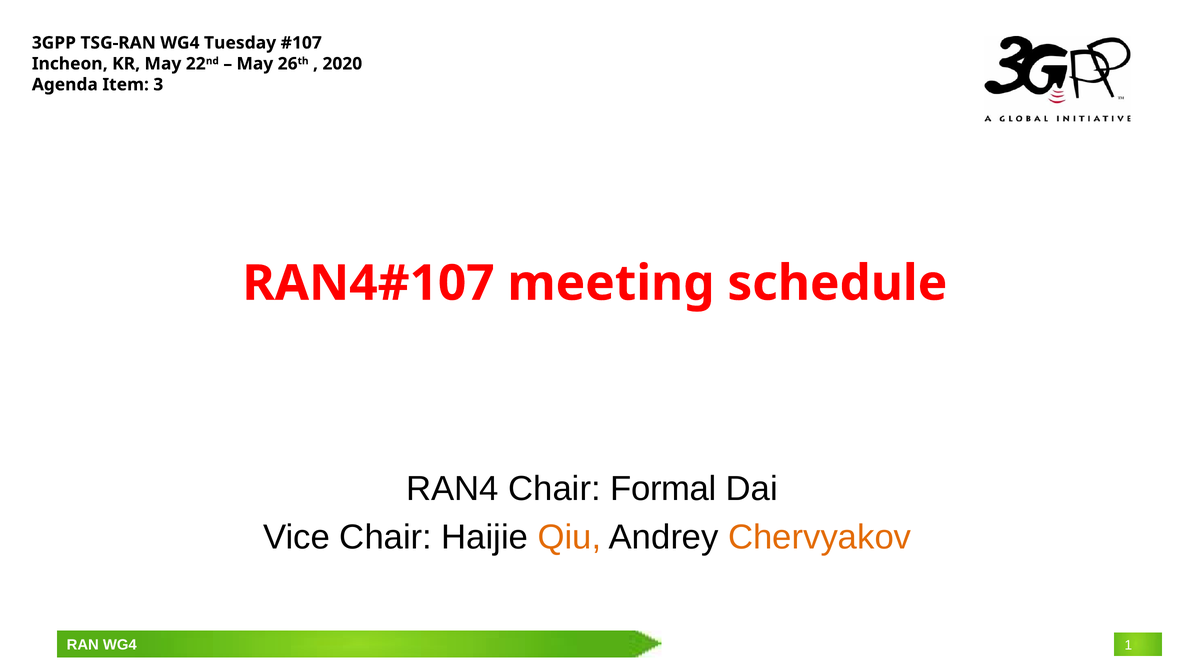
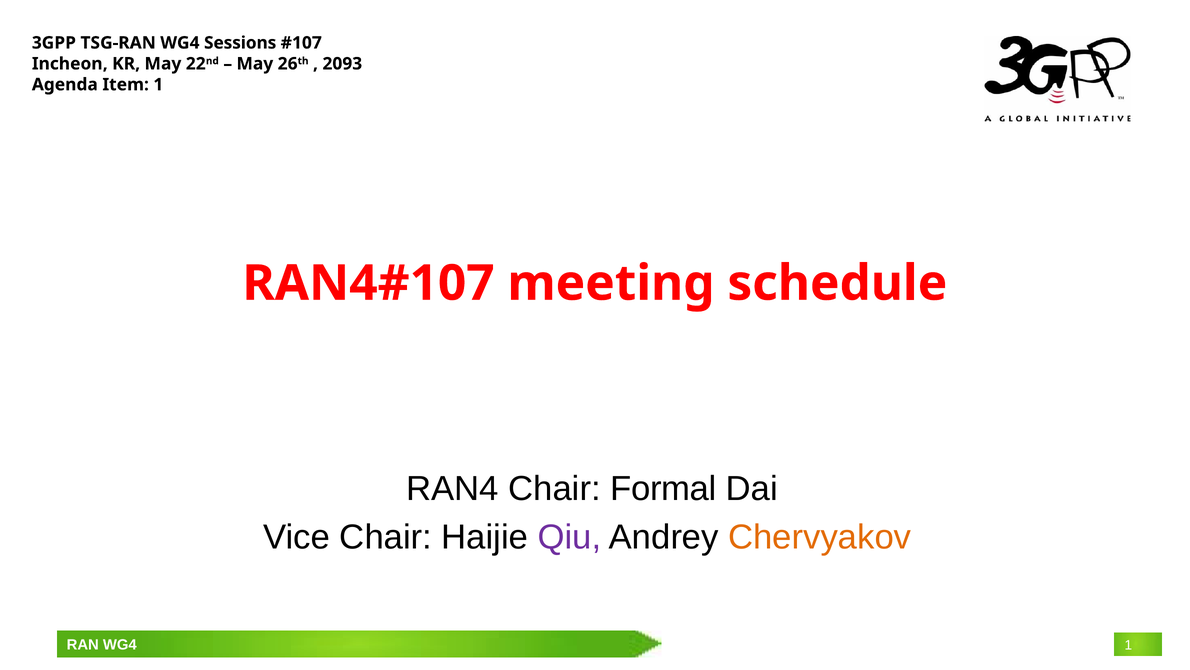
Tuesday: Tuesday -> Sessions (240, 43)
2020: 2020 -> 2093 (342, 64)
Item 3: 3 -> 1 (158, 85)
Qiu colour: orange -> purple (569, 537)
